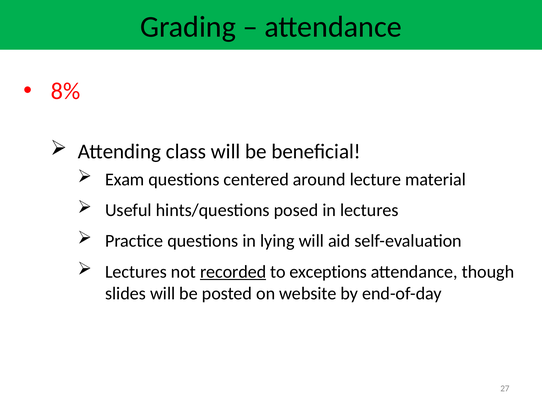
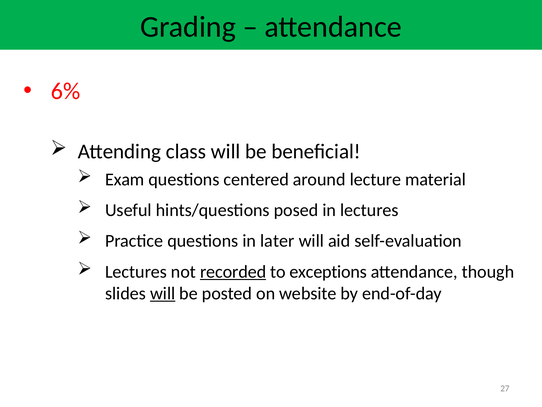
8%: 8% -> 6% (66, 91)
lying: lying -> later (277, 241)
will underline: none -> present (163, 293)
